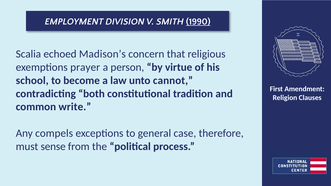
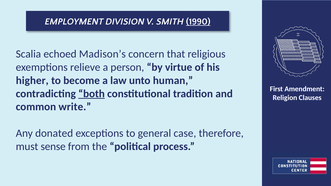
prayer: prayer -> relieve (85, 67)
school: school -> higher (32, 80)
cannot: cannot -> human (173, 80)
both underline: none -> present (92, 94)
compels: compels -> donated (54, 133)
